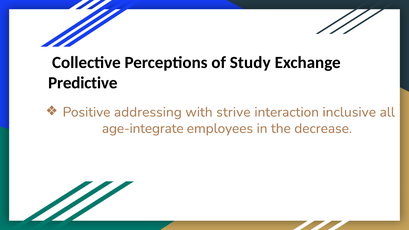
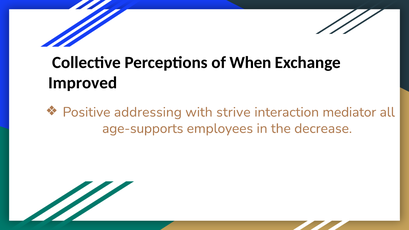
Study: Study -> When (250, 63)
Predictive: Predictive -> Improved (83, 83)
inclusive: inclusive -> mediator (349, 112)
age-integrate: age-integrate -> age-supports (143, 128)
